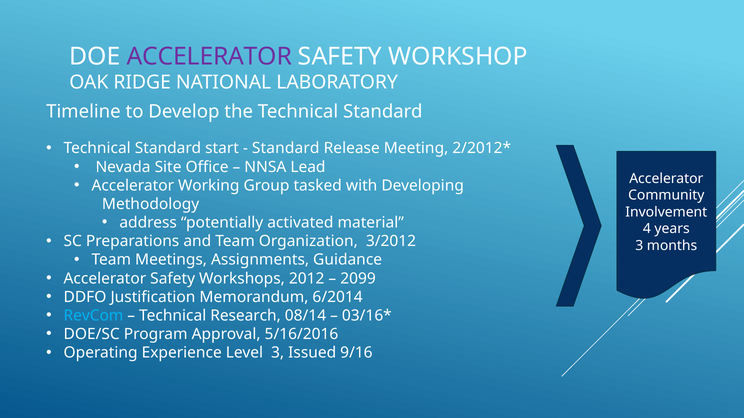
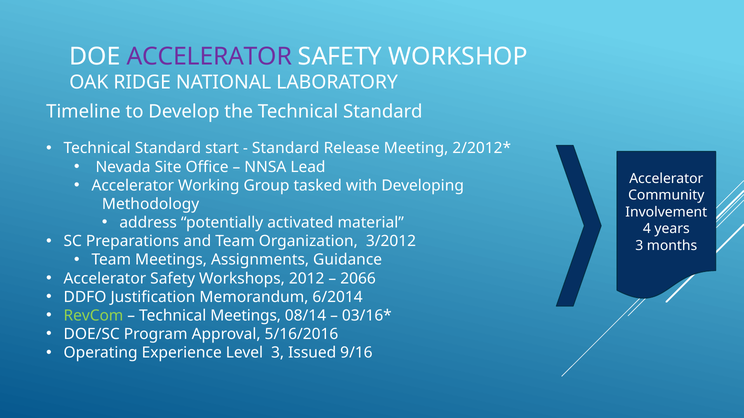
2099: 2099 -> 2066 (358, 279)
RevCom colour: light blue -> light green (93, 316)
Technical Research: Research -> Meetings (246, 316)
